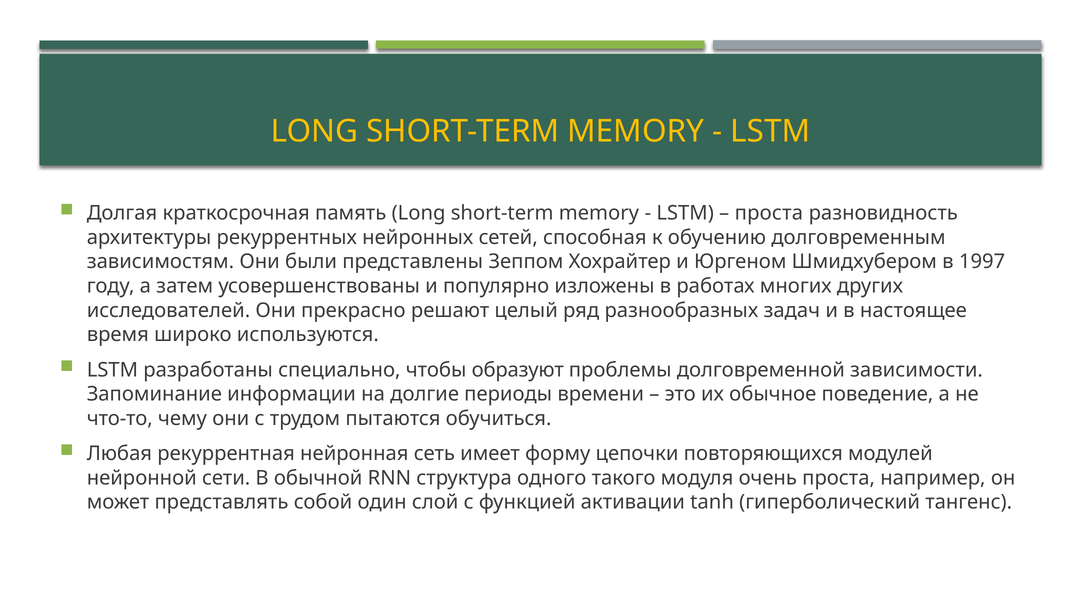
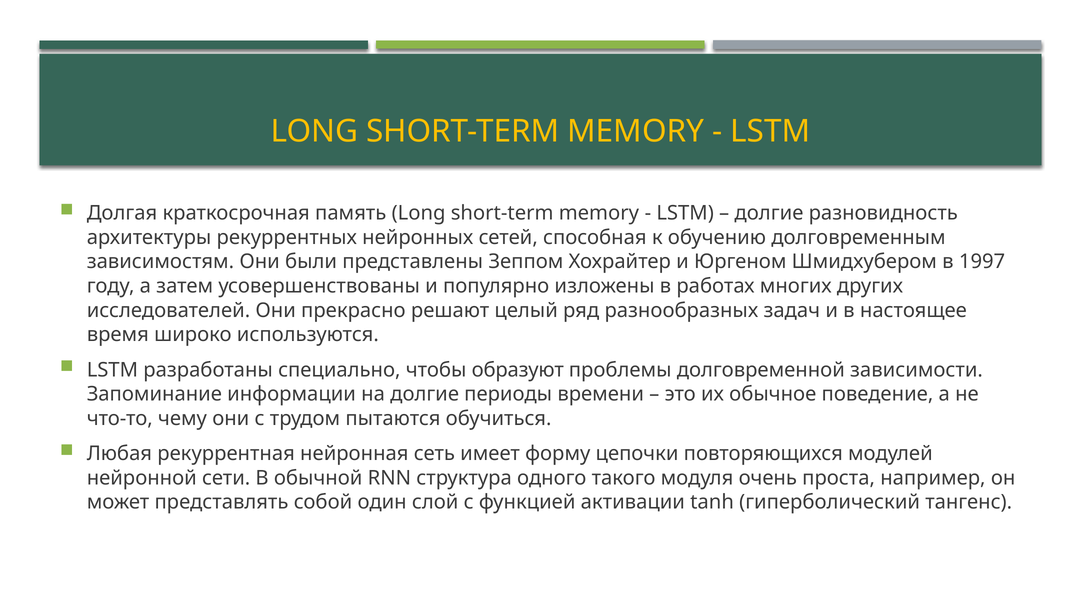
проста: проста -> долгие (769, 213)
